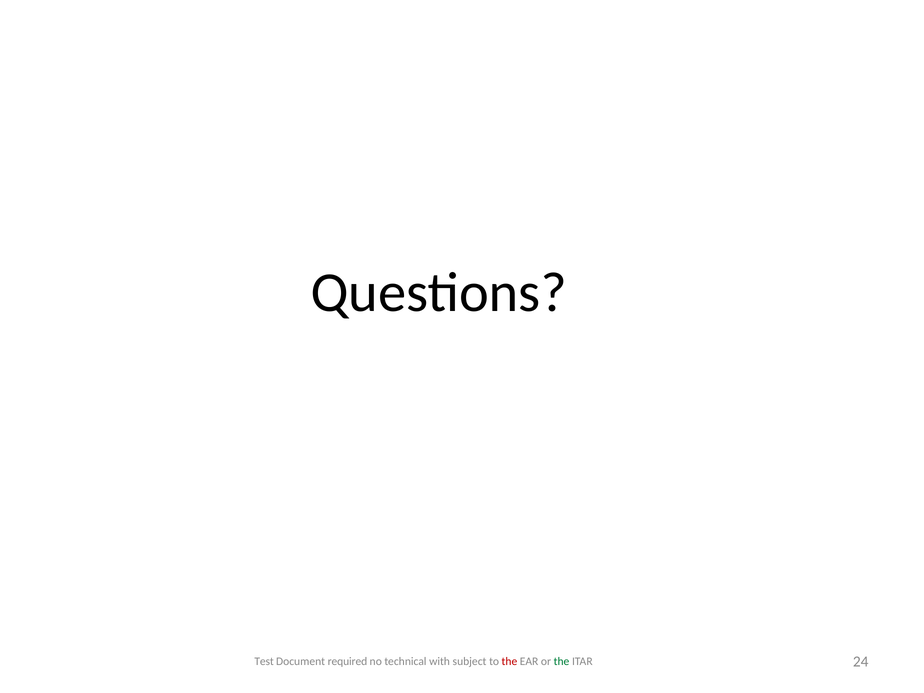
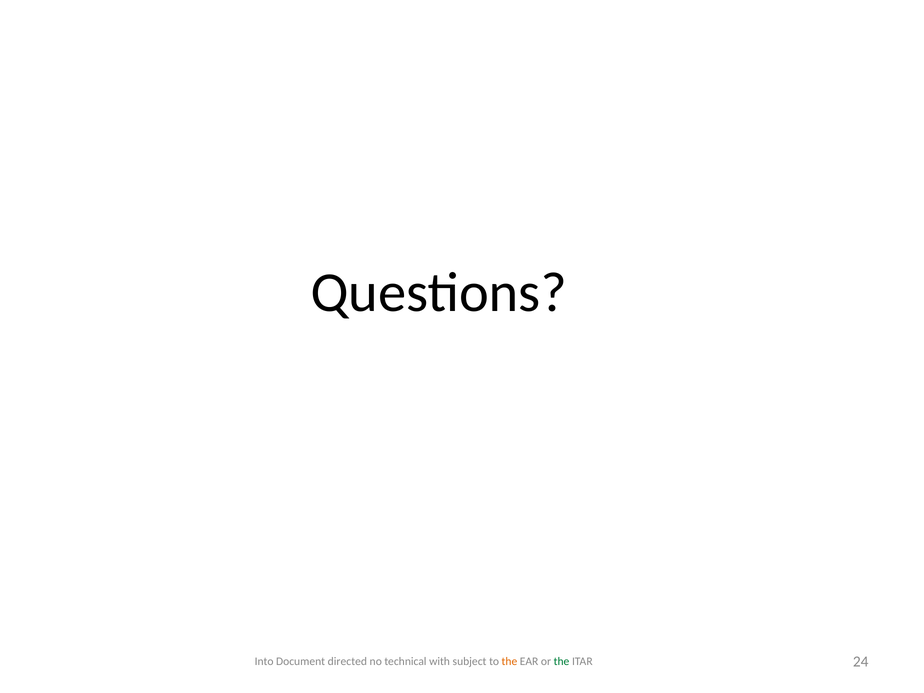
Test: Test -> Into (264, 662)
required: required -> directed (347, 662)
the colour: red -> orange (509, 662)
